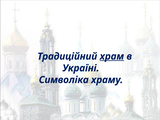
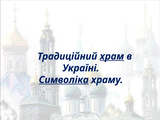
Символіка underline: none -> present (64, 80)
